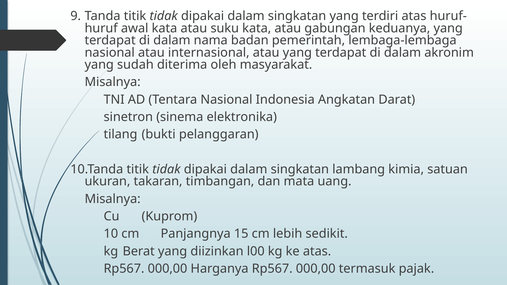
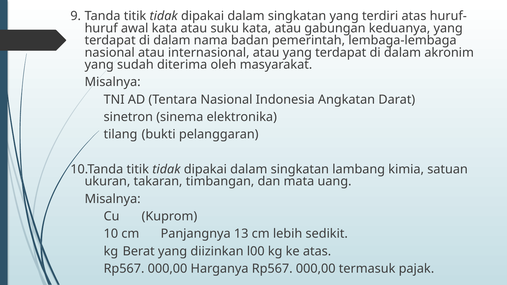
15: 15 -> 13 (241, 234)
